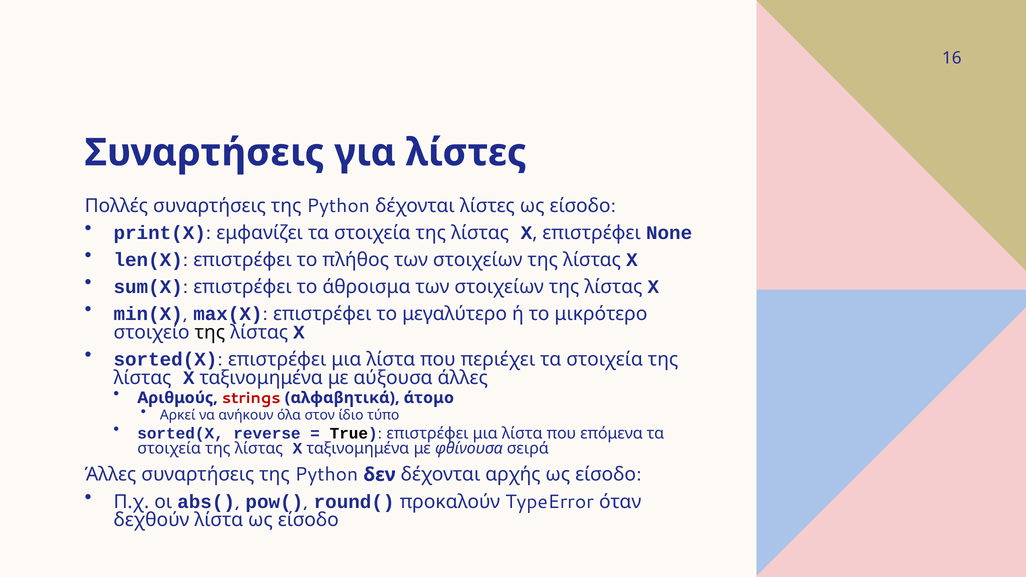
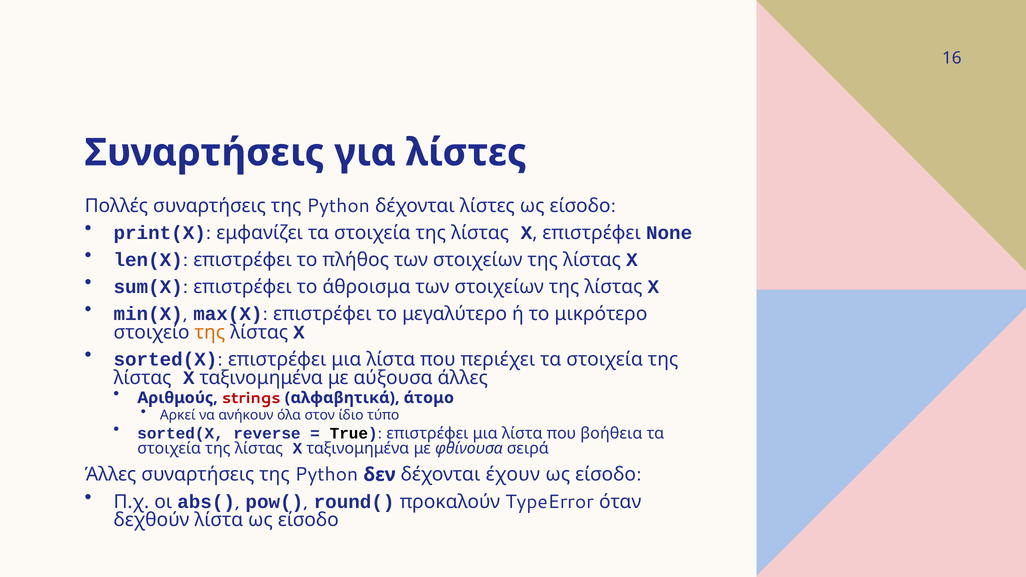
της colour: black -> orange (210, 333)
επόμενα: επόμενα -> βοήθεια (611, 433)
αρχής: αρχής -> έχουν (513, 475)
